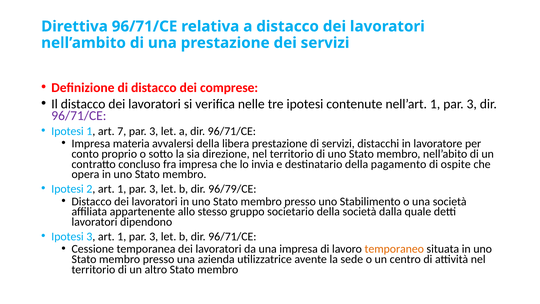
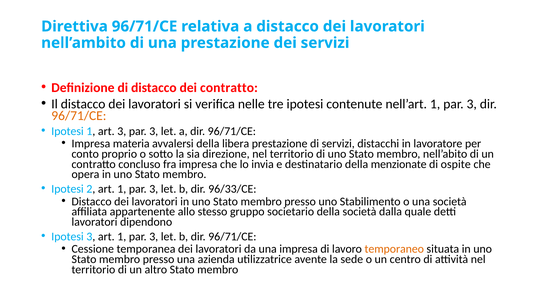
dei comprese: comprese -> contratto (229, 88)
96/71/CE colour: purple -> orange (79, 116)
art 7: 7 -> 3 (122, 131)
pagamento: pagamento -> menzionate (399, 164)
96/79/CE: 96/79/CE -> 96/33/CE (232, 189)
